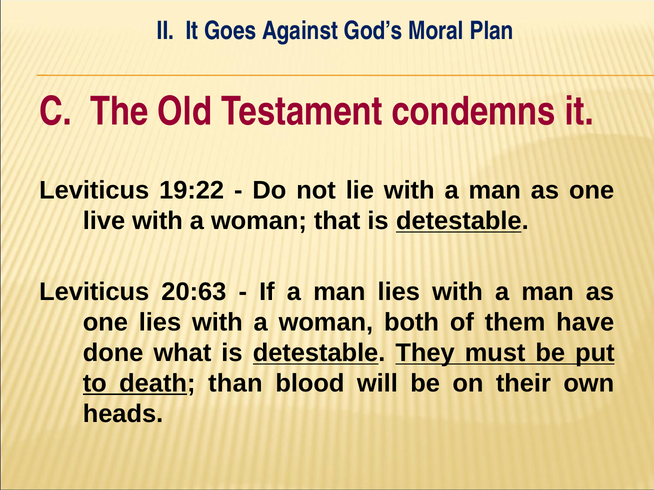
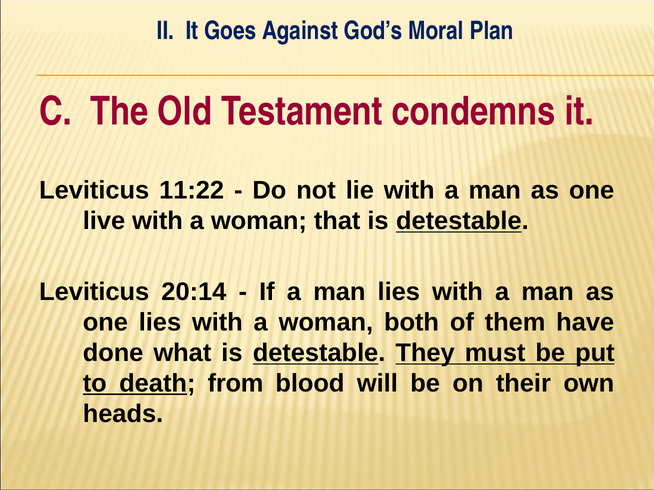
19:22: 19:22 -> 11:22 (192, 191)
20:63: 20:63 -> 20:14 (194, 292)
than: than -> from (236, 384)
